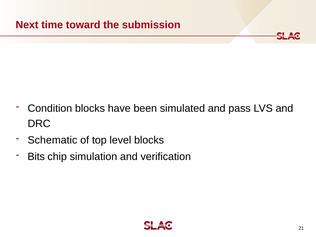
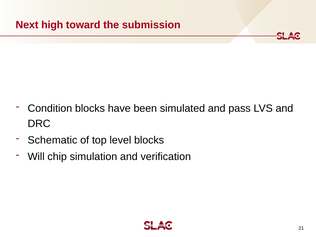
time: time -> high (52, 25)
Bits: Bits -> Will (36, 157)
